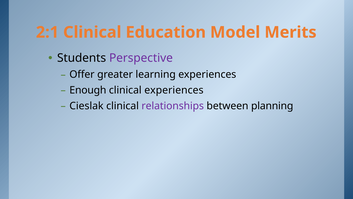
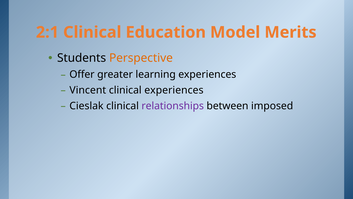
Perspective colour: purple -> orange (141, 58)
Enough: Enough -> Vincent (88, 90)
planning: planning -> imposed (272, 106)
